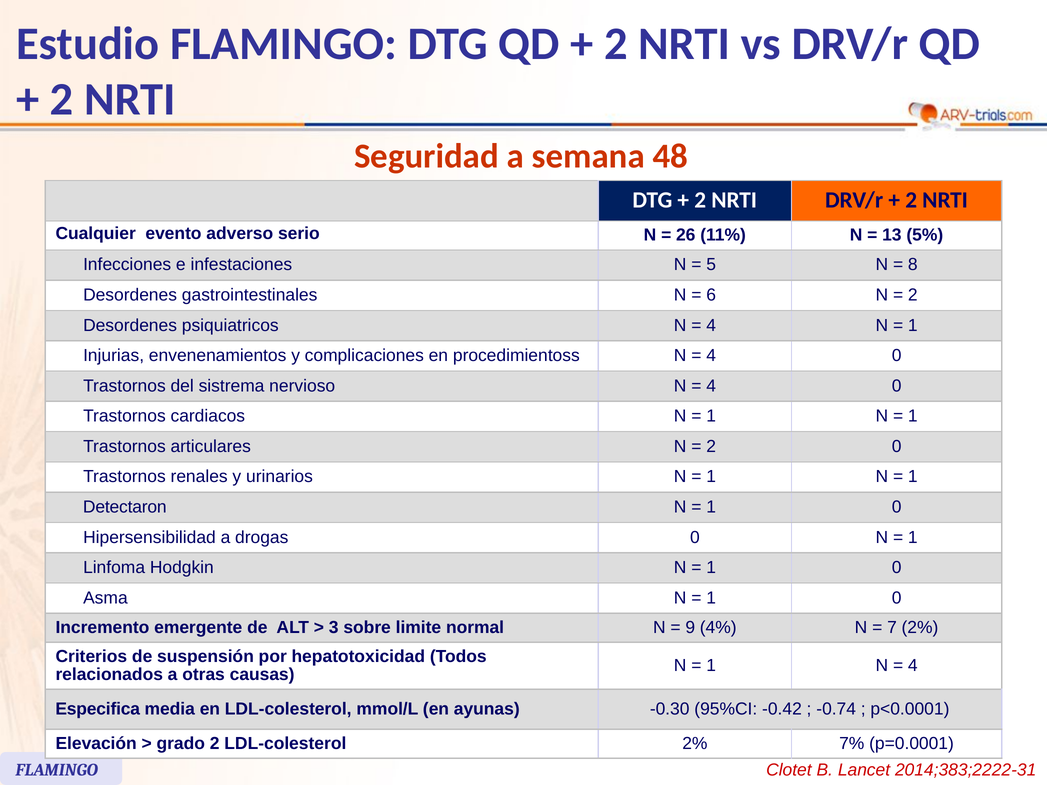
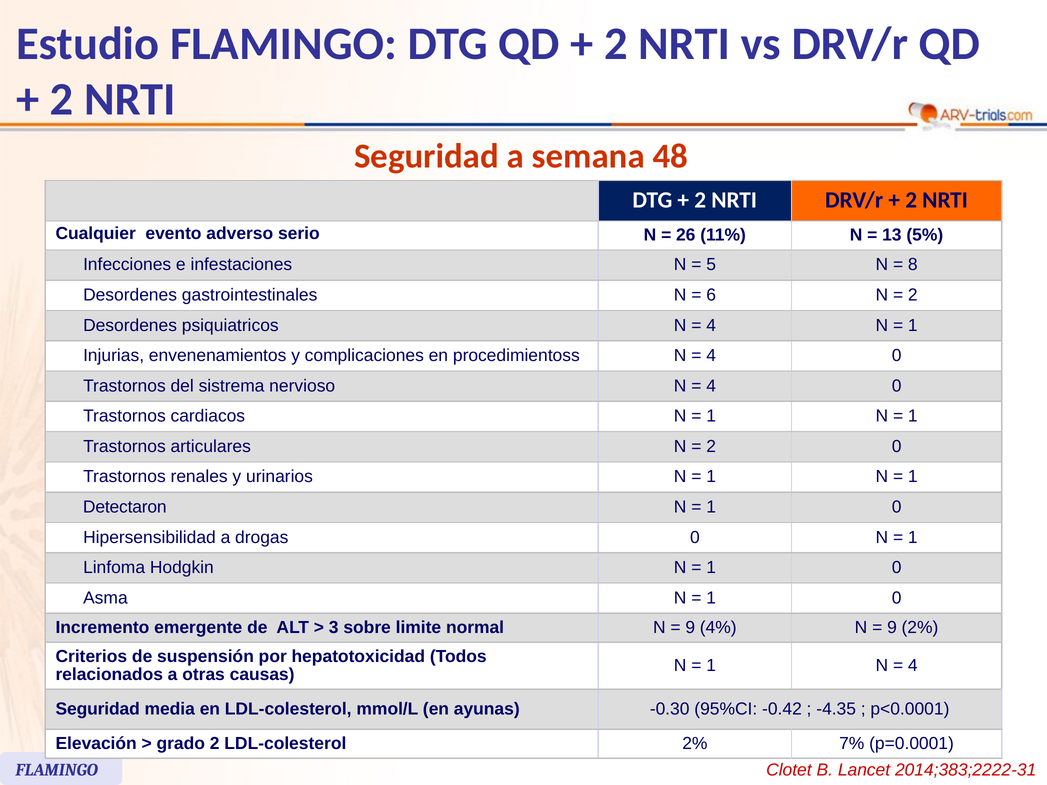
7: 7 -> 9 (892, 628)
Especifica: Especifica -> Seguridad (98, 709)
-0.74: -0.74 -> -4.35 (836, 709)
